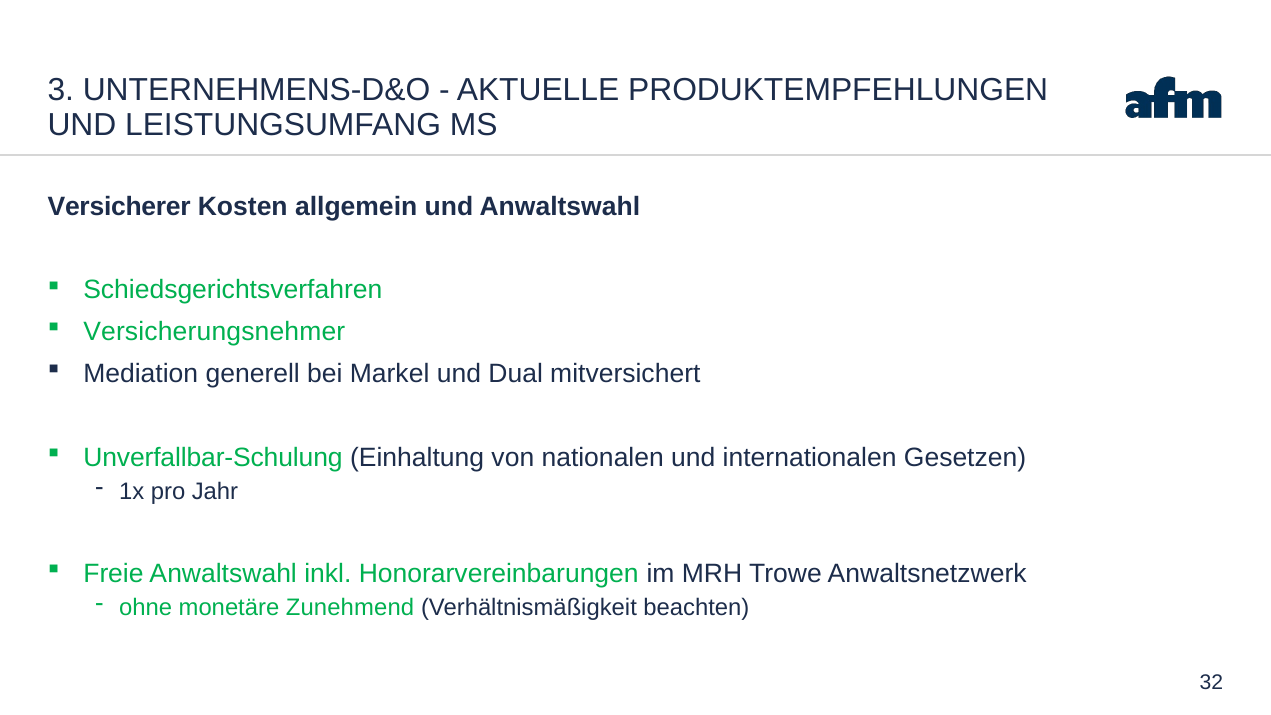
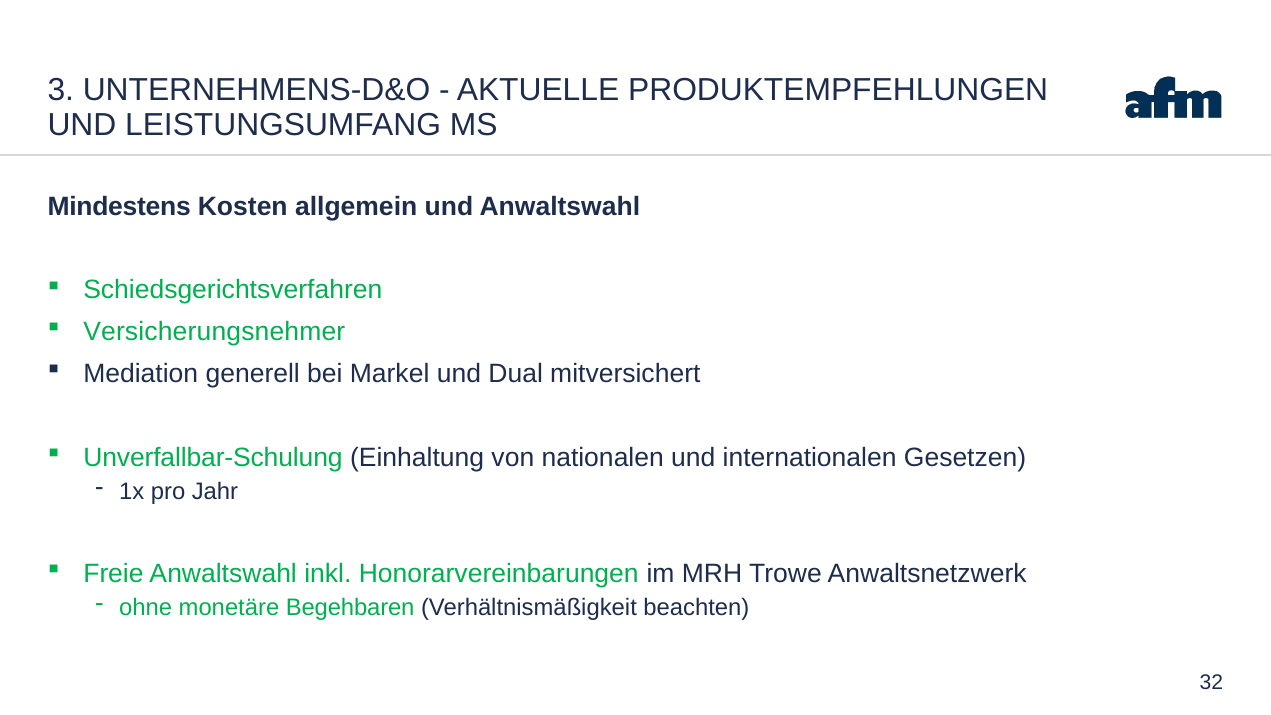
Versicherer: Versicherer -> Mindestens (119, 206)
Zunehmend: Zunehmend -> Begehbaren (350, 607)
